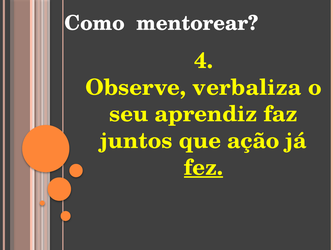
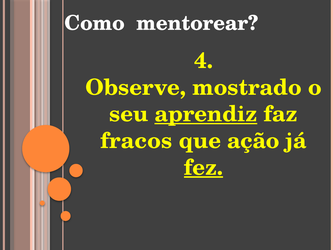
verbaliza: verbaliza -> mostrado (247, 87)
aprendiz underline: none -> present (206, 114)
juntos: juntos -> fracos (136, 141)
